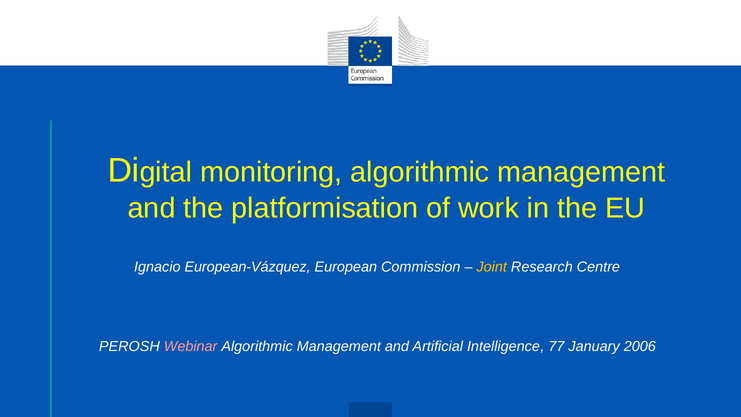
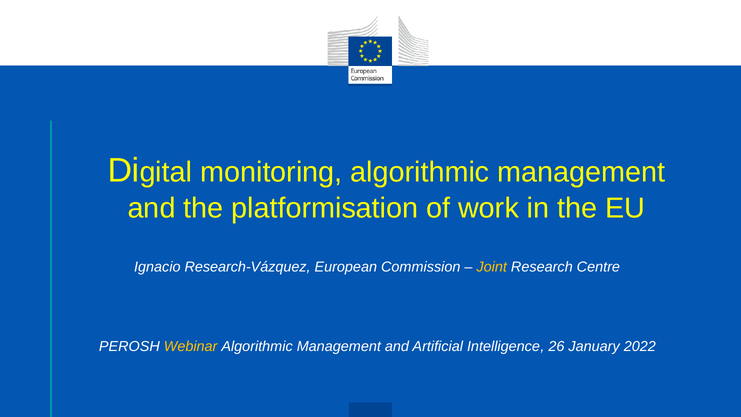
European-Vázquez: European-Vázquez -> Research-Vázquez (248, 267)
Webinar colour: pink -> yellow (191, 346)
77: 77 -> 26 (556, 346)
2006: 2006 -> 2022 (640, 346)
